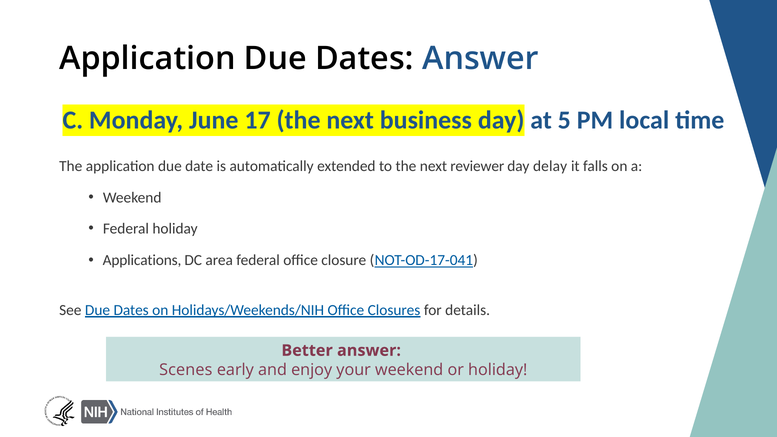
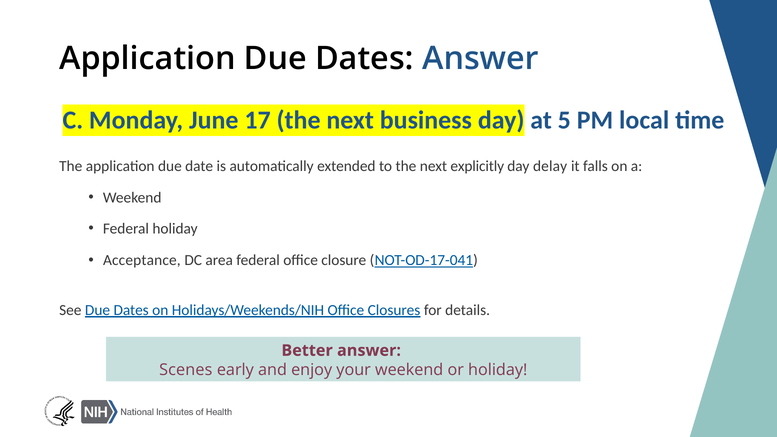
reviewer: reviewer -> explicitly (477, 166)
Applications: Applications -> Acceptance (142, 260)
